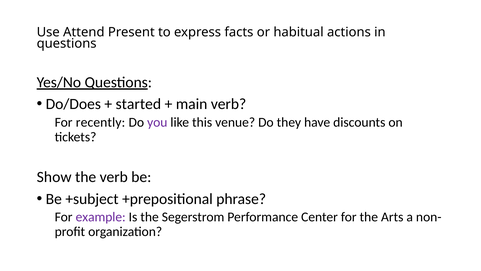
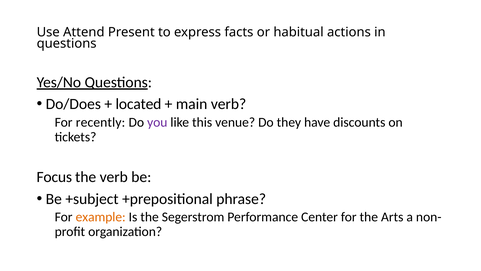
started: started -> located (138, 104)
Show: Show -> Focus (54, 177)
example colour: purple -> orange (101, 217)
